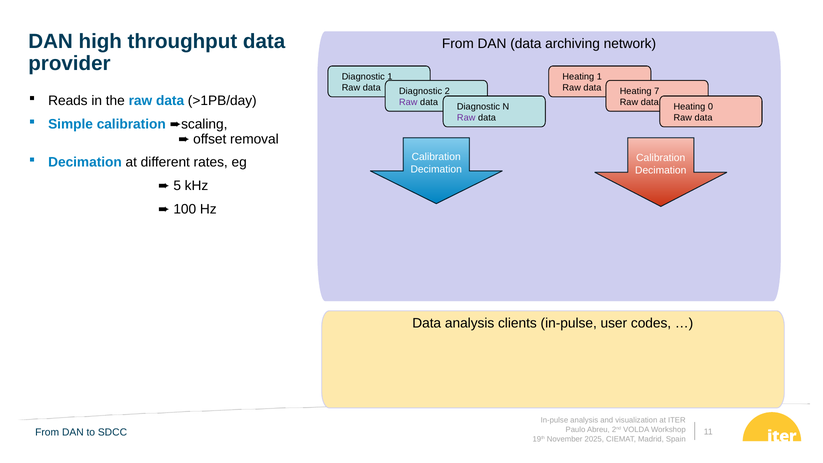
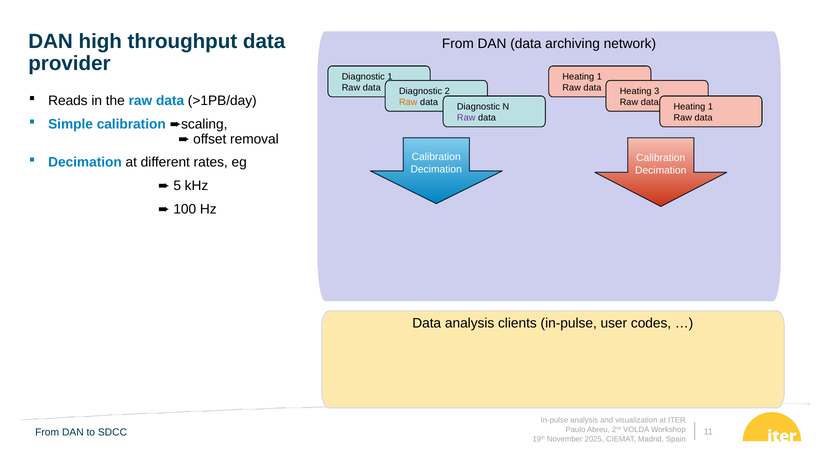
7: 7 -> 3 (657, 91)
Raw colour: purple -> orange (408, 102)
0: 0 -> 1 (710, 107)
